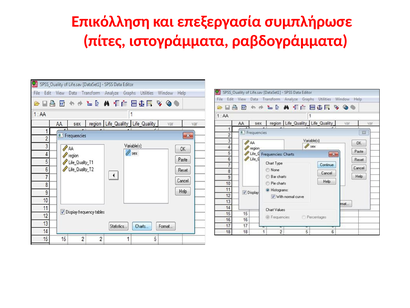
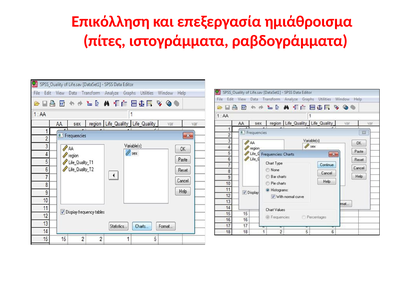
συμπλήρωσε: συμπλήρωσε -> ημιάθροισμα (309, 22)
